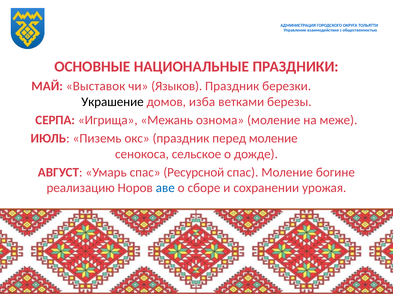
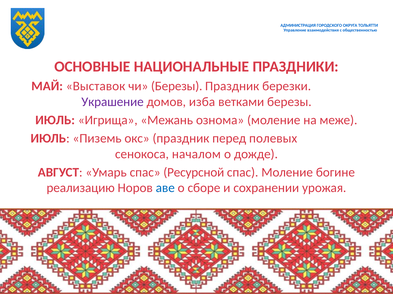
чи Языков: Языков -> Березы (177, 86)
Украшение colour: black -> purple (113, 102)
СЕРПА: СЕРПА -> ИЮЛЬ (55, 120)
перед моление: моление -> полевых (273, 139)
сельское: сельское -> началом (196, 154)
